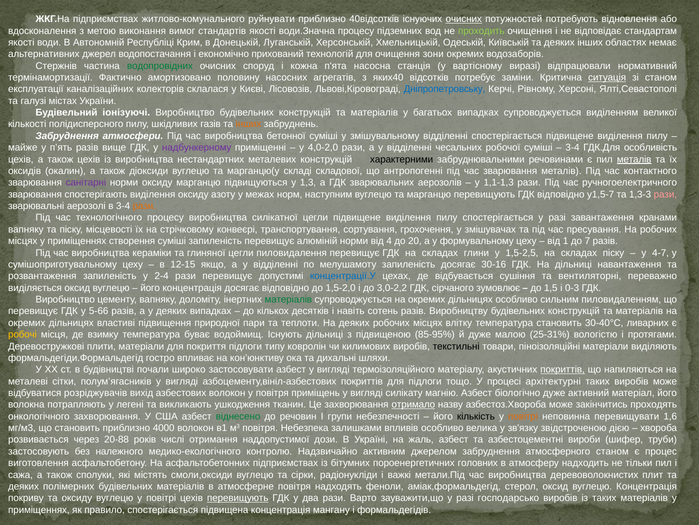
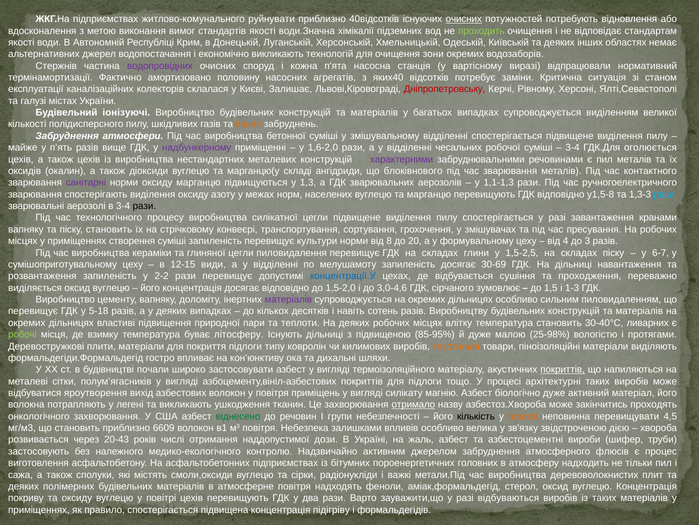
води.Значна процесу: процесу -> хімікалії (356, 31)
економічно прихований: прихований -> викликають (278, 54)
водопровідних colour: green -> purple (160, 66)
ситуація underline: present -> none (607, 77)
Лісовозів: Лісовозів -> Залишає (290, 89)
Дніпропетровську colour: blue -> red (445, 89)
4,0-2,0: 4,0-2,0 -> 1,6-2,0 (323, 147)
особливість: особливість -> оголюється (650, 147)
характерними colour: black -> purple (402, 159)
металів underline: present -> none (634, 159)
складової: складової -> ангідриди (339, 171)
антропогенні: антропогенні -> блоківнового (413, 171)
наступним: наступним -> населених (329, 194)
у1,5-7: у1,5-7 -> у1,5-8 (601, 194)
рази colour: pink -> light blue (665, 194)
рази colour: orange -> black (144, 206)
піску місцевості: місцевості -> становить (109, 229)
алюміній: алюміній -> культури (317, 241)
4: 4 -> 8 (389, 241)
1: 1 -> 4 (566, 241)
7: 7 -> 3 (587, 241)
4-7: 4-7 -> 6-7 (661, 252)
якщо: якщо -> види (213, 264)
30-16: 30-16 -> 30-69 (494, 264)
2-4: 2-4 -> 2-2 (162, 276)
вентиляторні: вентиляторні -> проходження (590, 276)
3,0-2,2: 3,0-2,2 -> 3,0-4,6 (392, 287)
0-3: 0-3 -> 1-3 (572, 287)
матеріалів colour: green -> purple (288, 299)
5-66: 5-66 -> 5-18 (99, 311)
робочі colour: yellow -> light green (23, 334)
водоймищ: водоймищ -> літосферу (239, 334)
25-31%: 25-31% -> 25-98% (550, 334)
текстильні colour: black -> orange (456, 346)
розріджувачів: розріджувачів -> яроутворення (96, 392)
1,6: 1,6 -> 4,5 (670, 416)
4000: 4000 -> 6609 (164, 427)
20-88: 20-88 -> 20-43 (117, 439)
атмосферного станом: станом -> флюсів (612, 451)
перевищують underline: present -> none (238, 497)
господарсько: господарсько -> відбуваються (508, 497)
мангану: мангану -> підігріву (331, 509)
